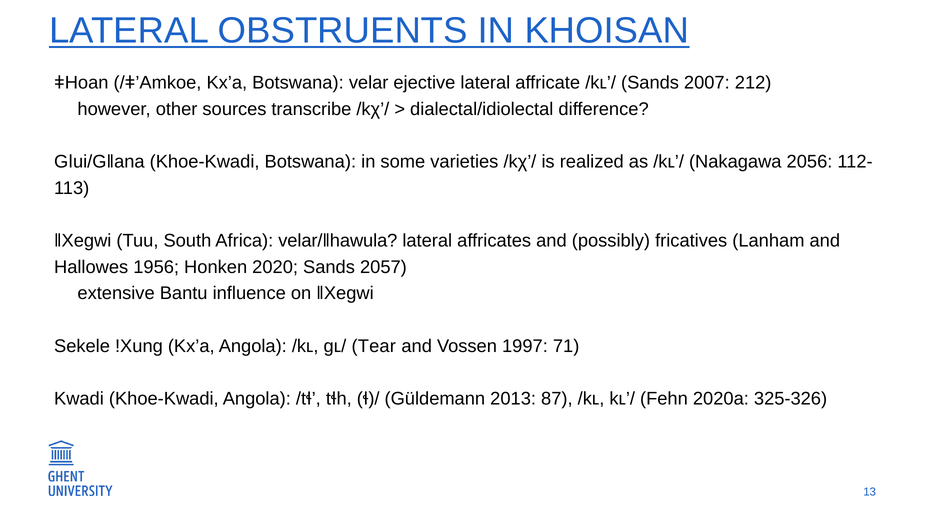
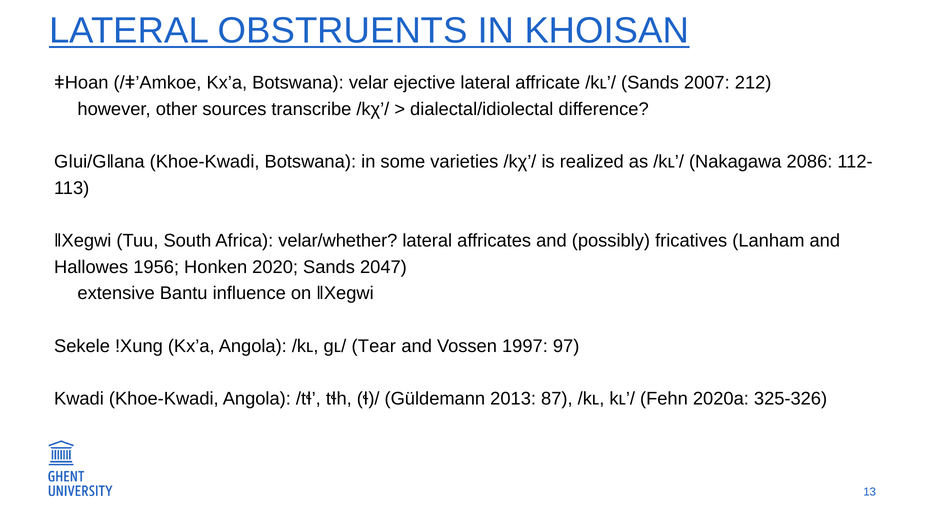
2056: 2056 -> 2086 (809, 162)
velar/ǁhawula: velar/ǁhawula -> velar/whether (338, 241)
2057: 2057 -> 2047 (383, 267)
71: 71 -> 97 (566, 346)
